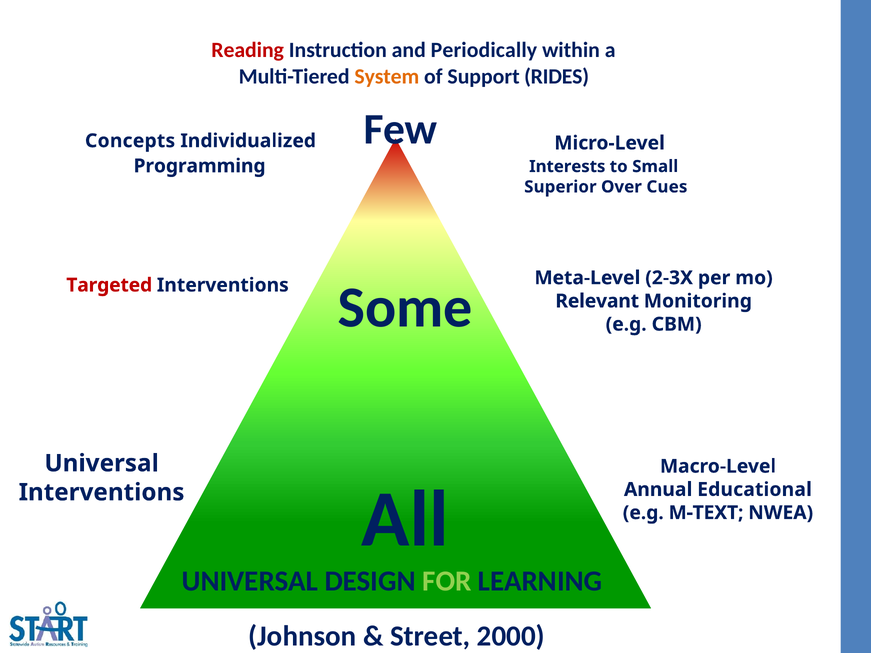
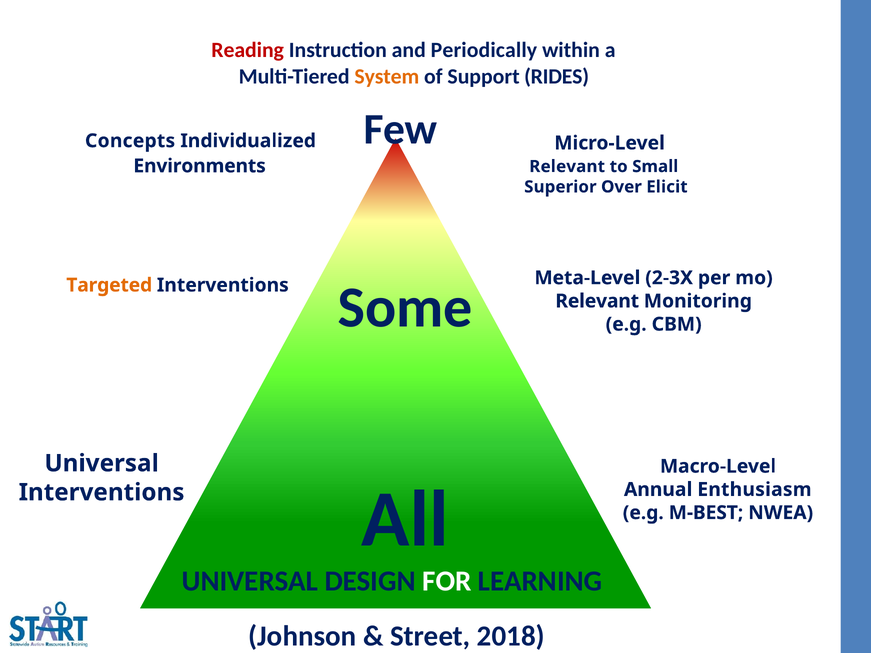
Programming: Programming -> Environments (200, 166)
Interests: Interests -> Relevant (567, 167)
Cues: Cues -> Elicit (667, 187)
Targeted colour: red -> orange (109, 285)
Educational: Educational -> Enthusiasm (754, 490)
M-TEXT: M-TEXT -> M-BEST (706, 513)
FOR colour: light green -> white (447, 581)
2000: 2000 -> 2018 (511, 637)
